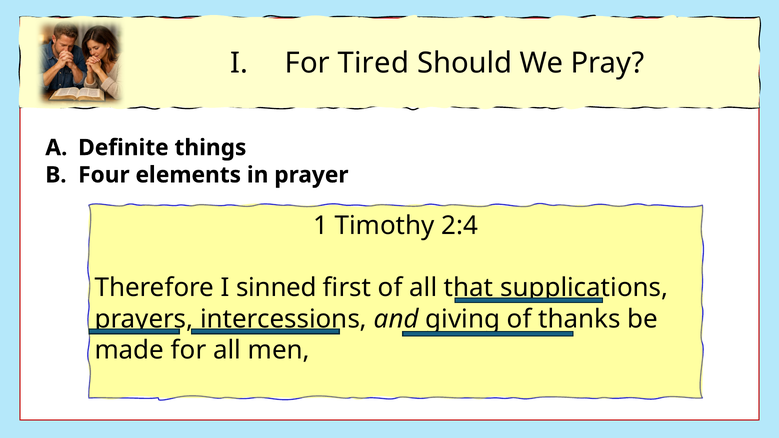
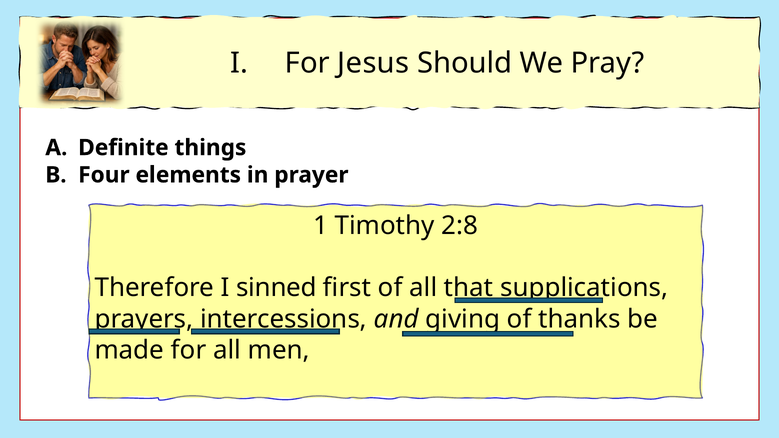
Tired: Tired -> Jesus (373, 63)
2:4: 2:4 -> 2:8 (460, 226)
